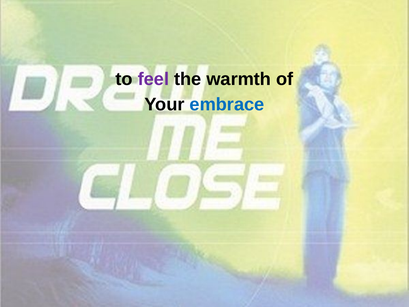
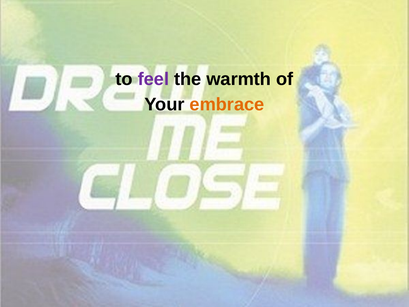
embrace colour: blue -> orange (227, 104)
